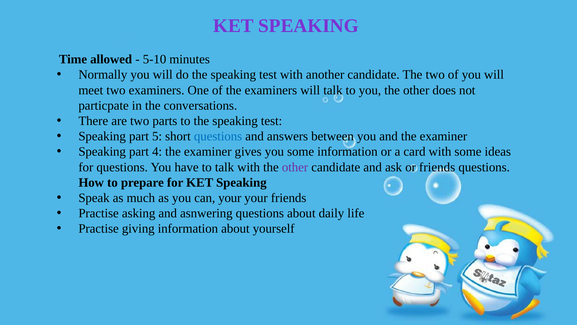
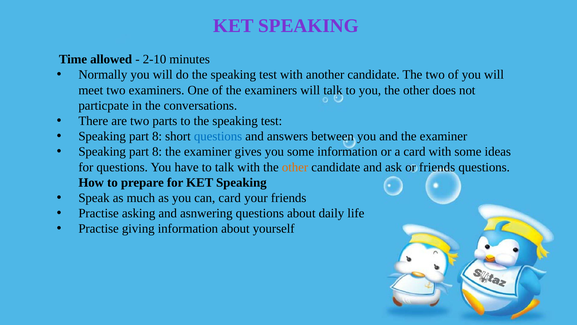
5-10: 5-10 -> 2-10 (155, 59)
5: 5 -> 8 (157, 136)
4: 4 -> 8 (157, 152)
other colour: purple -> orange (295, 167)
can your: your -> card (230, 198)
